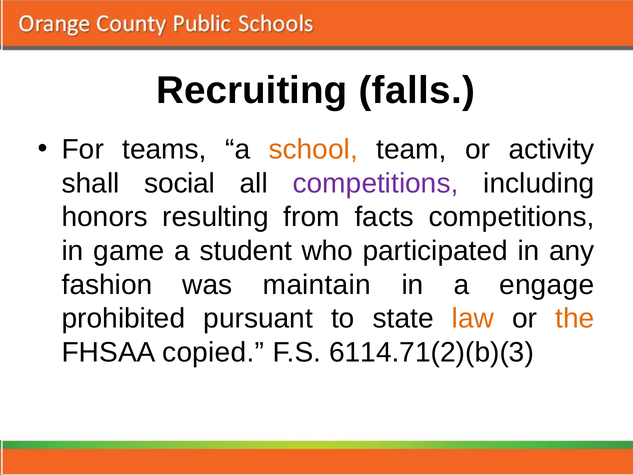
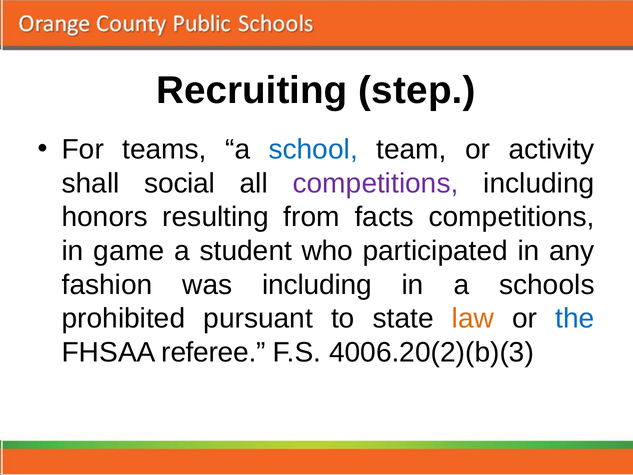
falls: falls -> step (417, 91)
school colour: orange -> blue (313, 149)
was maintain: maintain -> including (317, 285)
engage: engage -> schools (547, 285)
the colour: orange -> blue (575, 318)
copied: copied -> referee (213, 352)
6114.71(2)(b)(3: 6114.71(2)(b)(3 -> 4006.20(2)(b)(3 (432, 352)
